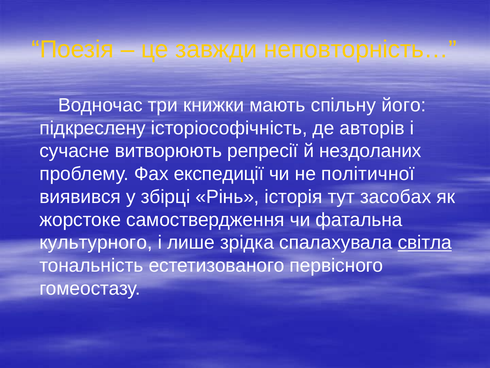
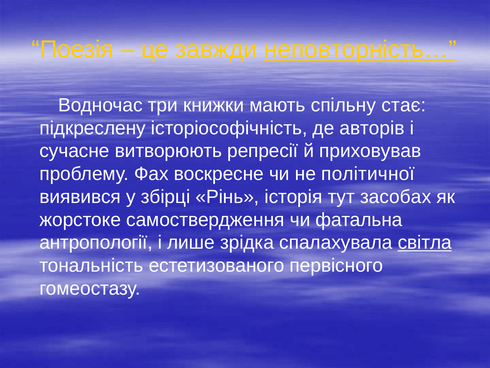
неповторність… underline: none -> present (360, 49)
його: його -> стає (404, 105)
нездоланих: нездоланих -> приховував (370, 151)
експедиції: експедиції -> воскресне (219, 174)
культурного: культурного -> антропології (96, 242)
